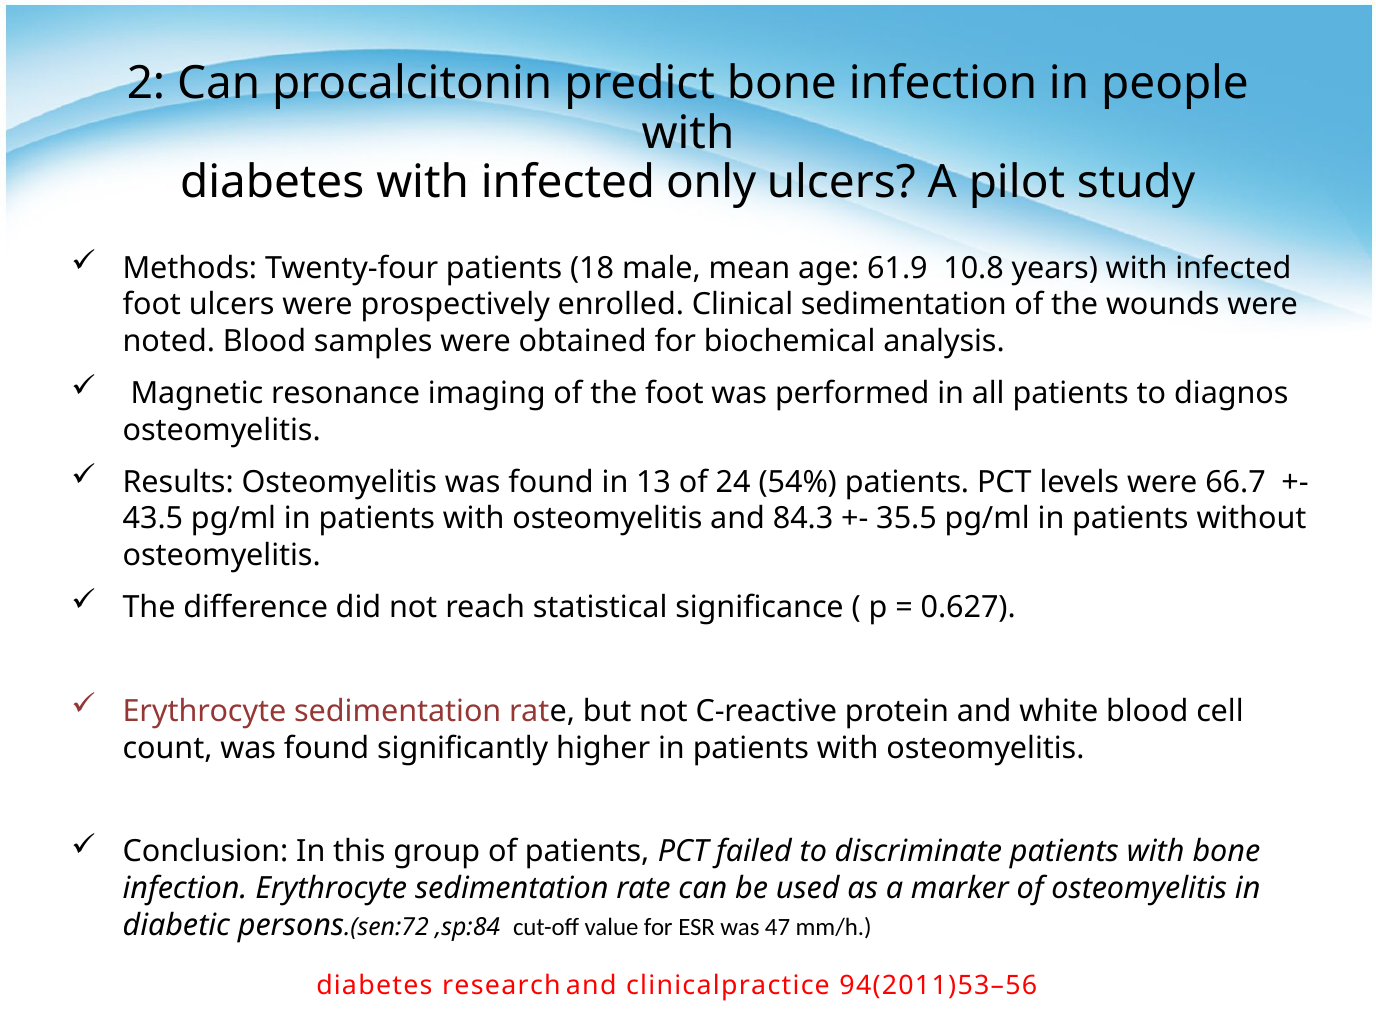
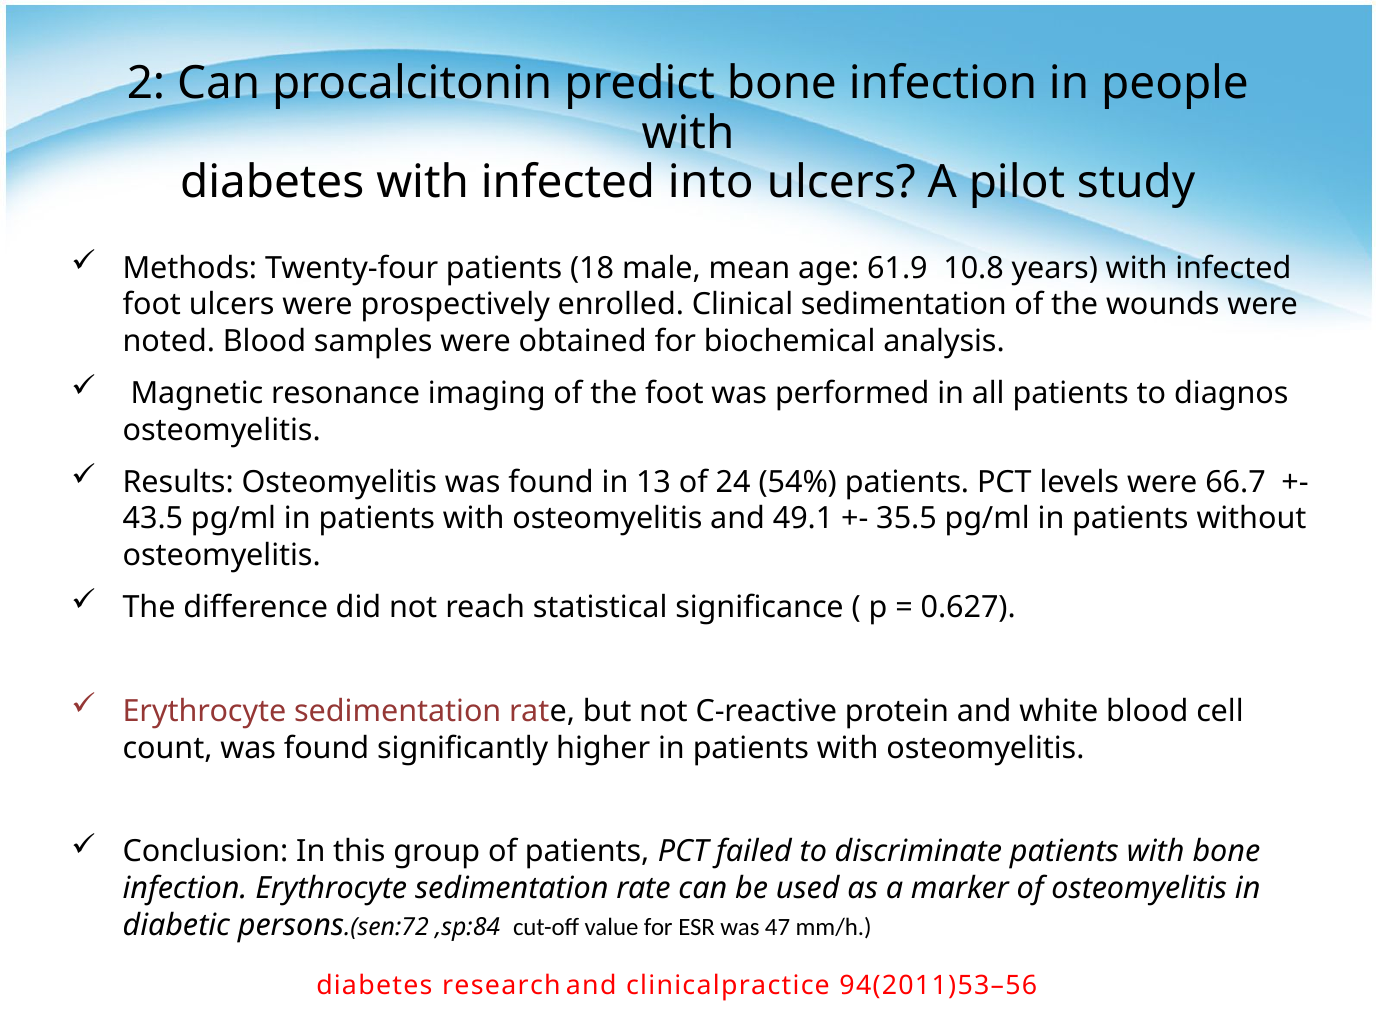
only: only -> into (711, 183)
84.3: 84.3 -> 49.1 (803, 519)
